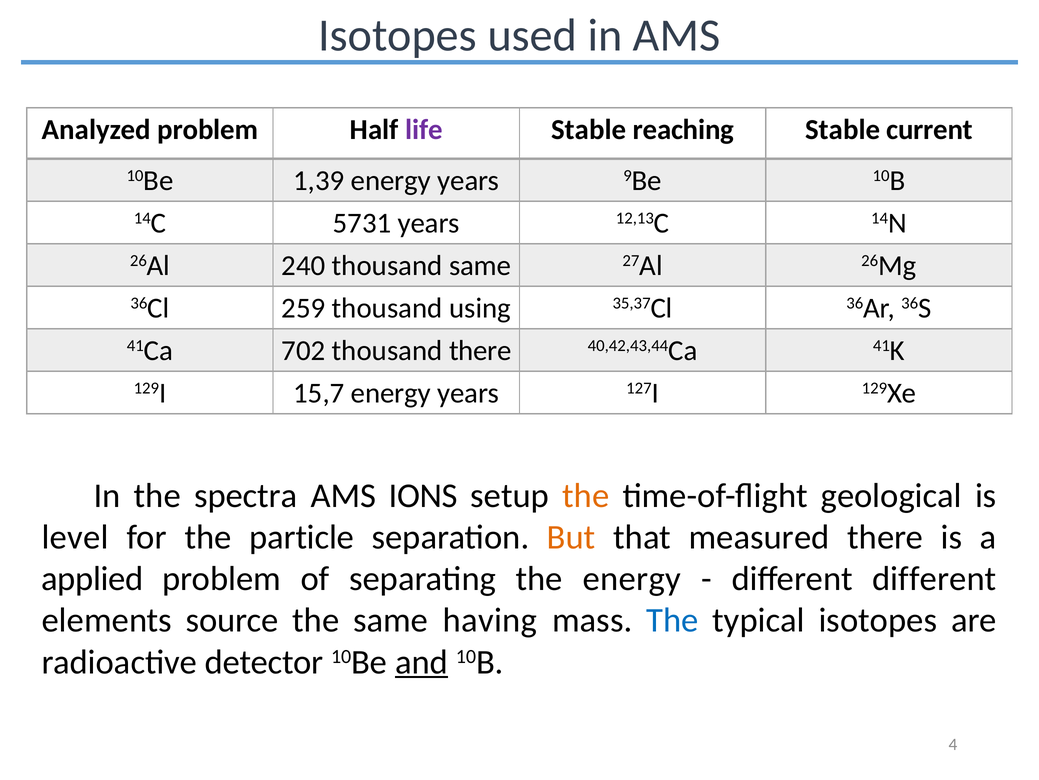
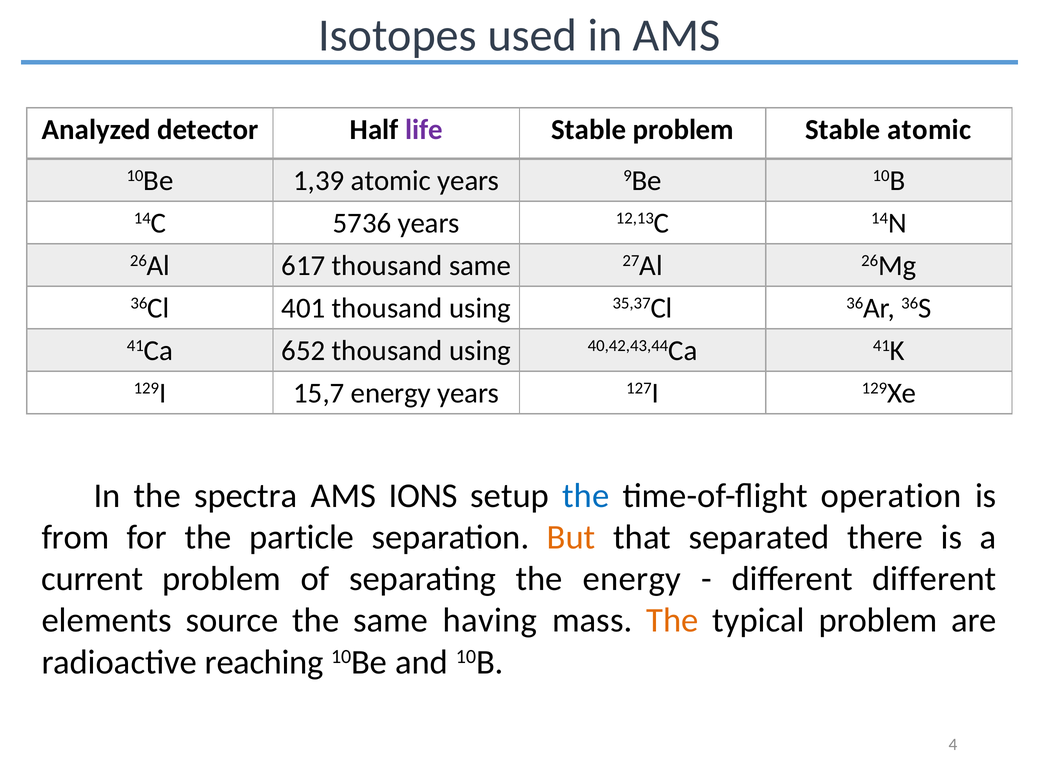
Analyzed problem: problem -> detector (208, 130)
Stable reaching: reaching -> problem (683, 130)
Stable current: current -> atomic (929, 130)
1,39 energy: energy -> atomic (391, 180)
5731: 5731 -> 5736 (362, 223)
240: 240 -> 617 (303, 265)
259: 259 -> 401 (303, 308)
702: 702 -> 652 (303, 350)
there: there -> using (480, 350)
the colour: orange -> blue (586, 495)
geological: geological -> operation (891, 495)
level: level -> from (75, 537)
measured: measured -> separated (759, 537)
applied: applied -> current (92, 578)
The colour: blue -> orange (672, 620)
typical isotopes: isotopes -> problem (878, 620)
detector: detector -> reaching (264, 661)
and underline: present -> none (422, 661)
